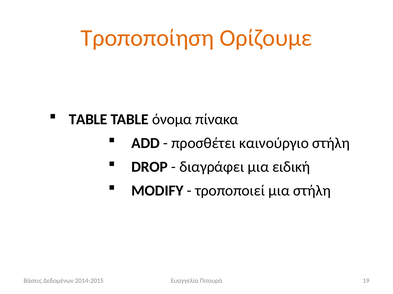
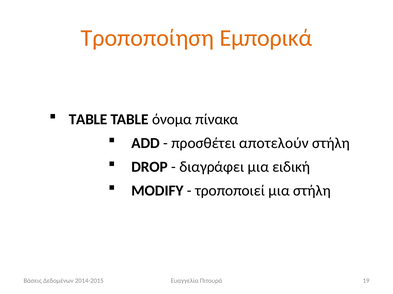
Ορίζουμε: Ορίζουμε -> Εμπορικά (266, 38)
καινούργιο: καινούργιο -> αποτελούν (274, 143)
